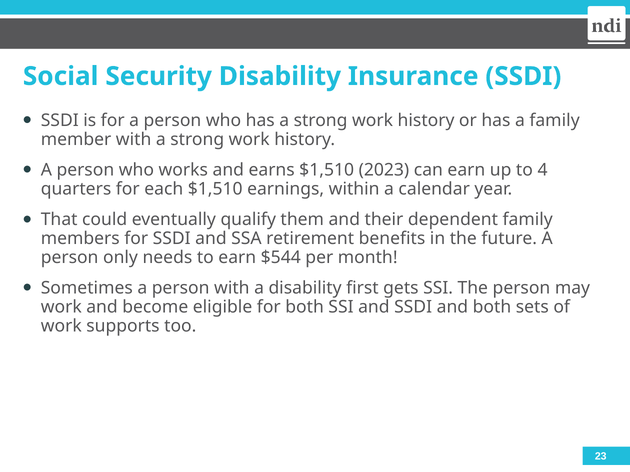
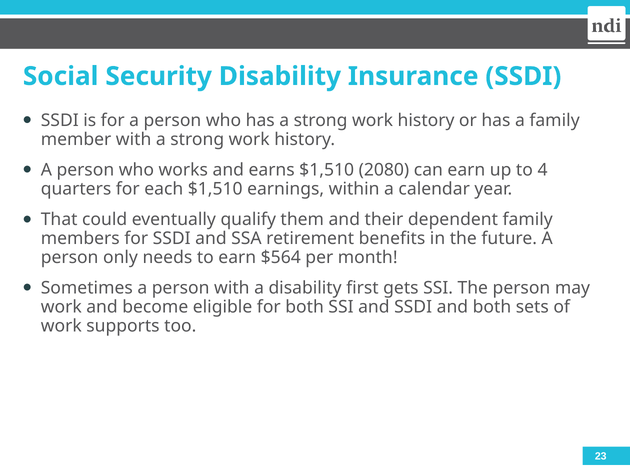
2023: 2023 -> 2080 (384, 170)
$544: $544 -> $564 (281, 258)
